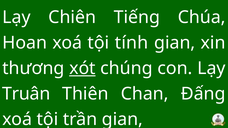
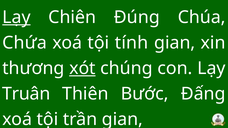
Lạy underline: none -> present (16, 17)
Tiếng: Tiếng -> Đúng (137, 17)
Hoan: Hoan -> Chứa (25, 43)
Chan: Chan -> Bước (145, 94)
